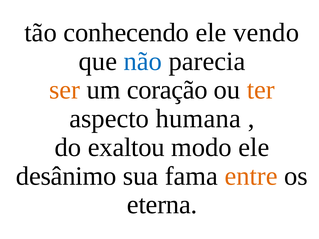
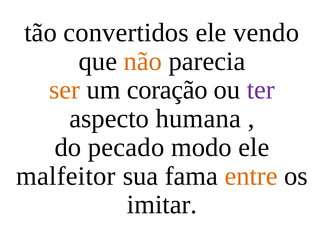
conhecendo: conhecendo -> convertidos (126, 33)
não colour: blue -> orange (143, 61)
ter colour: orange -> purple (261, 90)
exaltou: exaltou -> pecado (126, 147)
desânimo: desânimo -> malfeitor (66, 176)
eterna: eterna -> imitar (162, 205)
